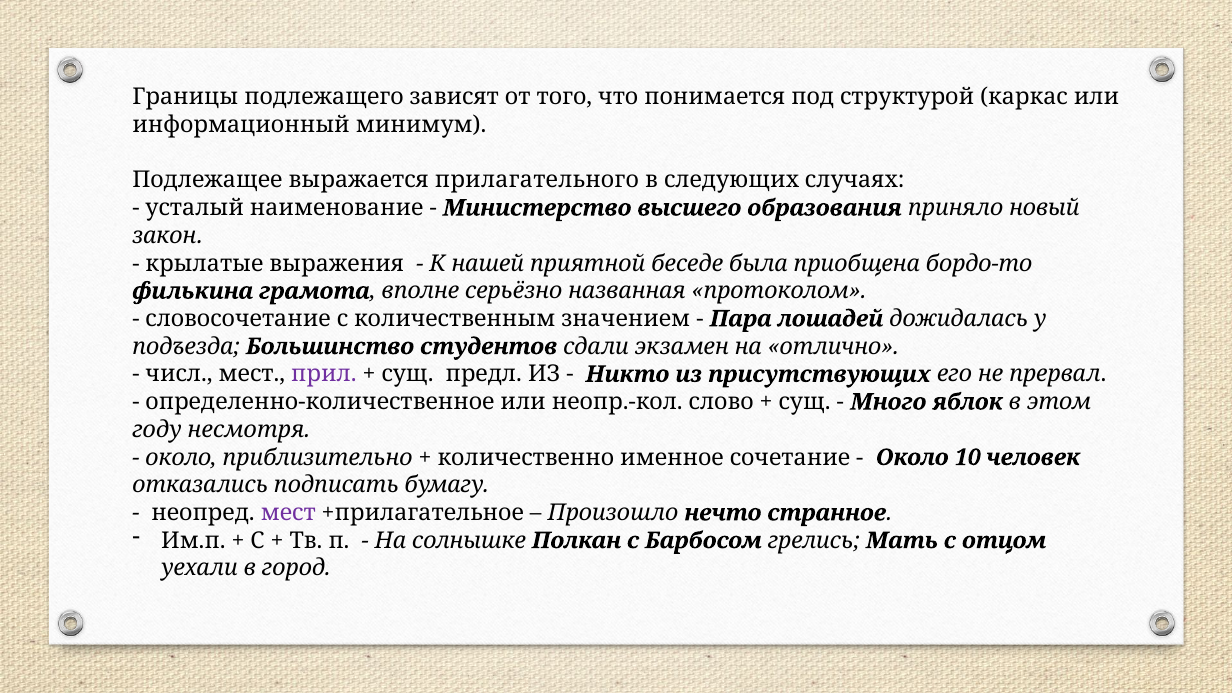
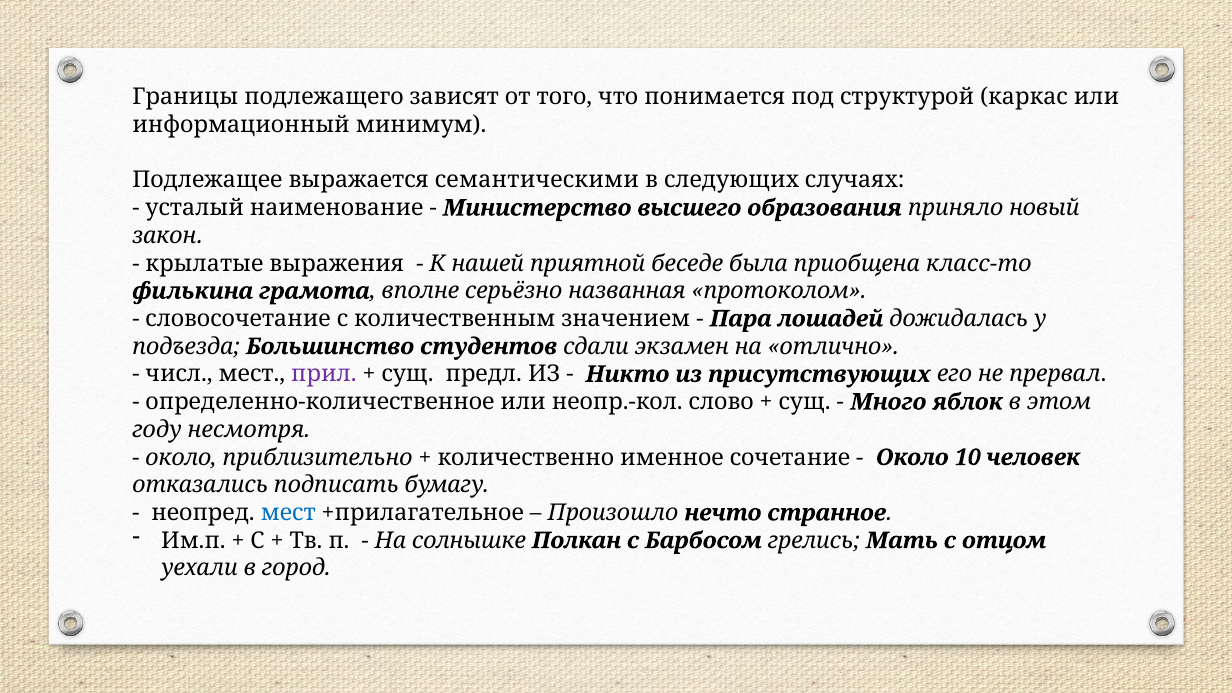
прилагательного: прилагательного -> семантическими (537, 180)
бордо-то: бордо-то -> класс-то (979, 263)
мест colour: purple -> blue (288, 513)
